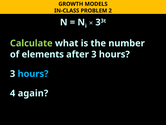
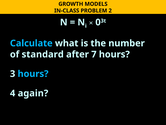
3: 3 -> 0 (98, 22)
Calculate colour: light green -> light blue (31, 43)
elements: elements -> standard (43, 54)
after 3: 3 -> 7 (94, 54)
